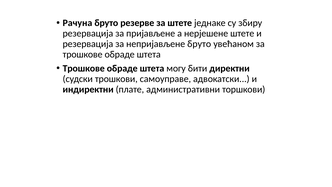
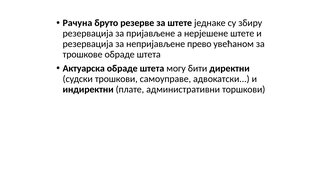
непријављене бруто: бруто -> прево (199, 44)
Трошкове: Трошкове -> Актуарска (84, 68)
